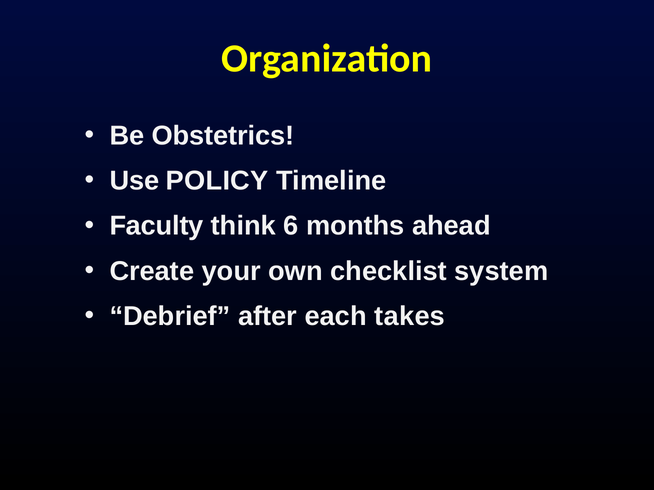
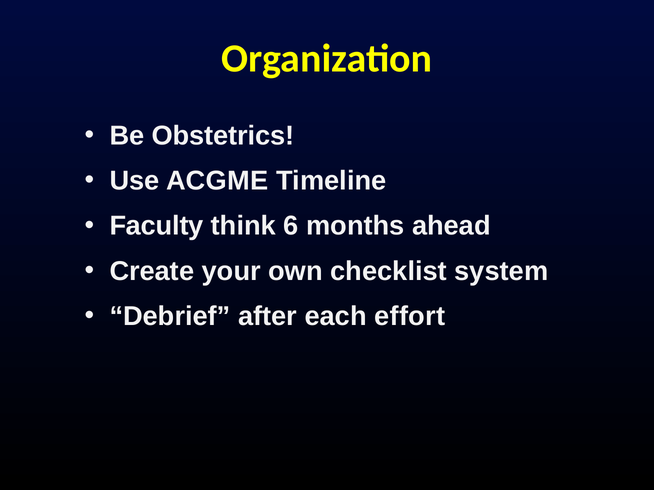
POLICY: POLICY -> ACGME (217, 181)
takes: takes -> effort (410, 317)
